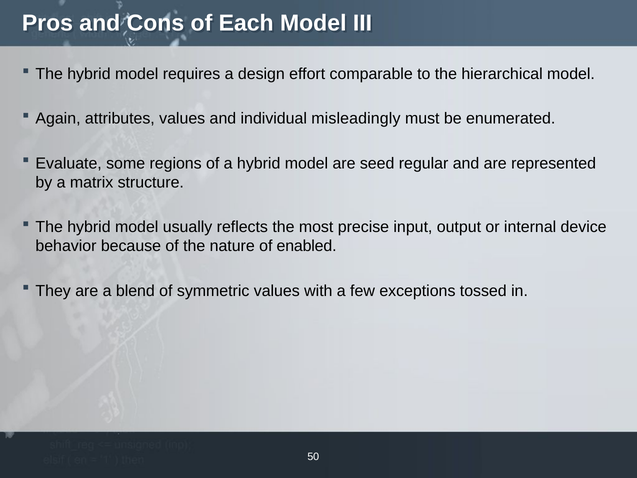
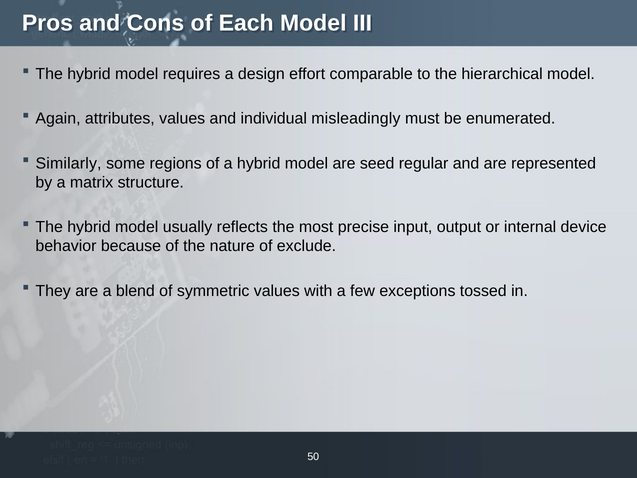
Evaluate: Evaluate -> Similarly (69, 163)
enabled: enabled -> exclude (306, 246)
